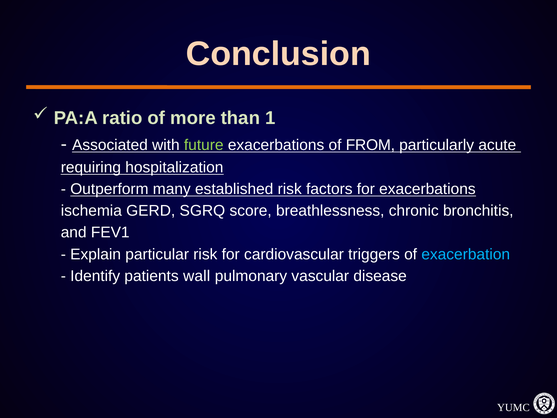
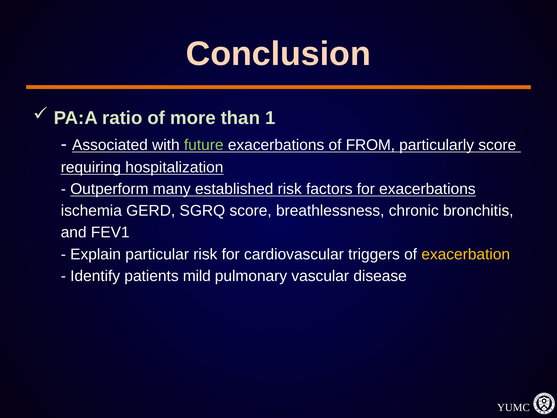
particularly acute: acute -> score (497, 145)
exacerbation colour: light blue -> yellow (466, 254)
wall: wall -> mild (197, 276)
